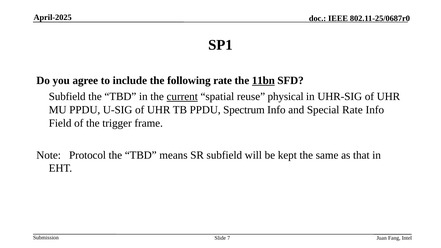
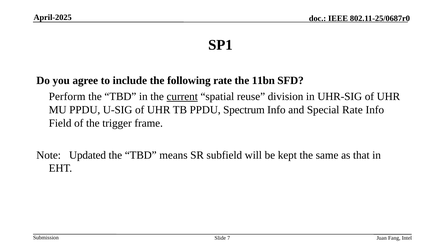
11bn underline: present -> none (263, 81)
Subfield: Subfield -> Perform (67, 97)
physical: physical -> division (286, 97)
Protocol: Protocol -> Updated (88, 155)
